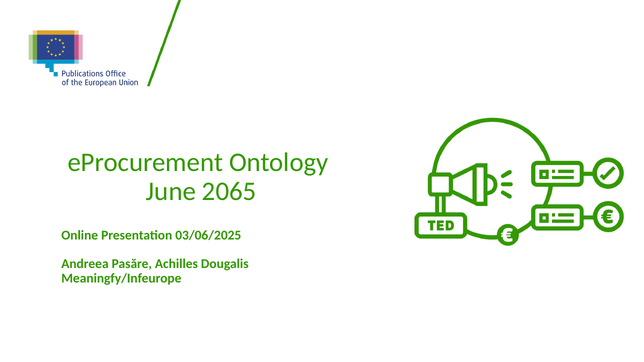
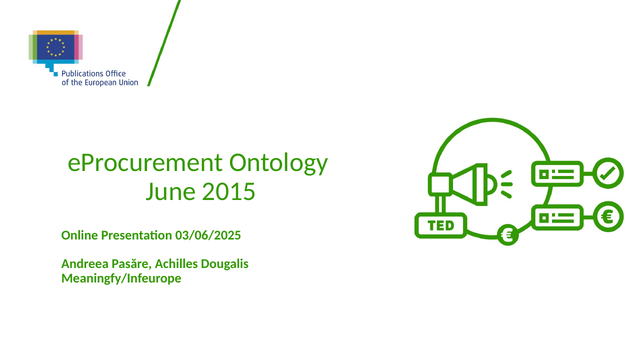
2065: 2065 -> 2015 (229, 192)
